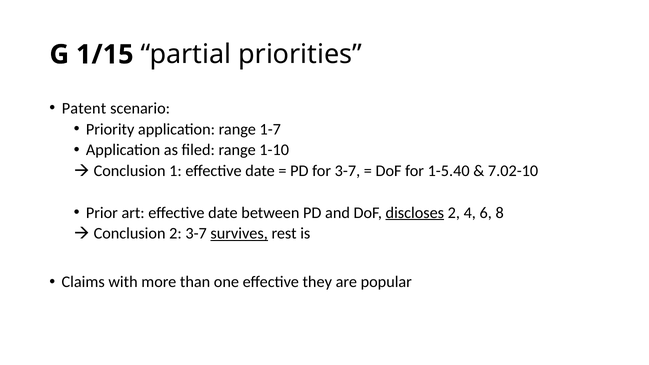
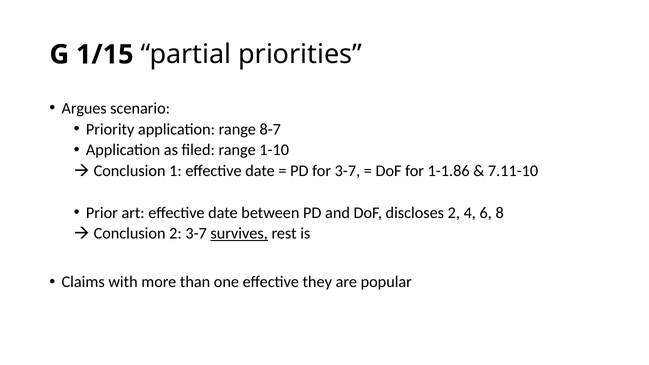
Patent: Patent -> Argues (84, 108)
1-7: 1-7 -> 8-7 (270, 129)
1-5.40: 1-5.40 -> 1-1.86 (449, 171)
7.02-10: 7.02-10 -> 7.11-10 (513, 171)
discloses underline: present -> none (415, 213)
